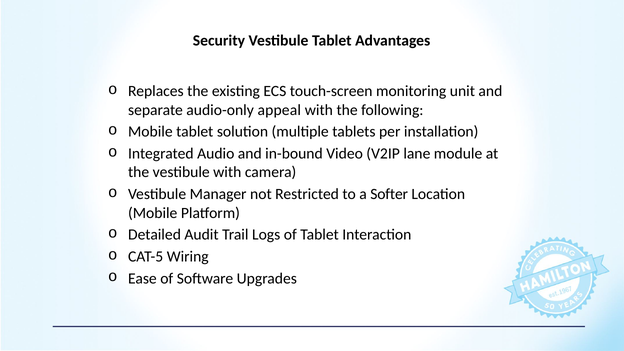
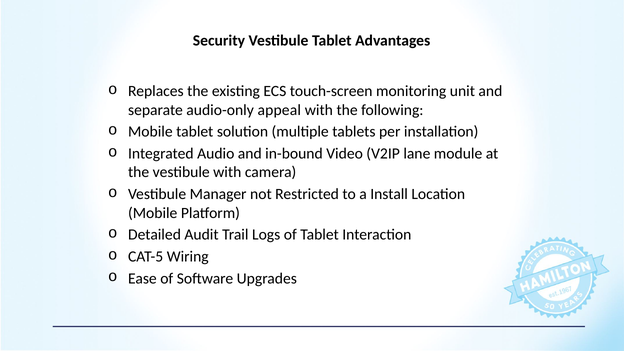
Softer: Softer -> Install (389, 194)
